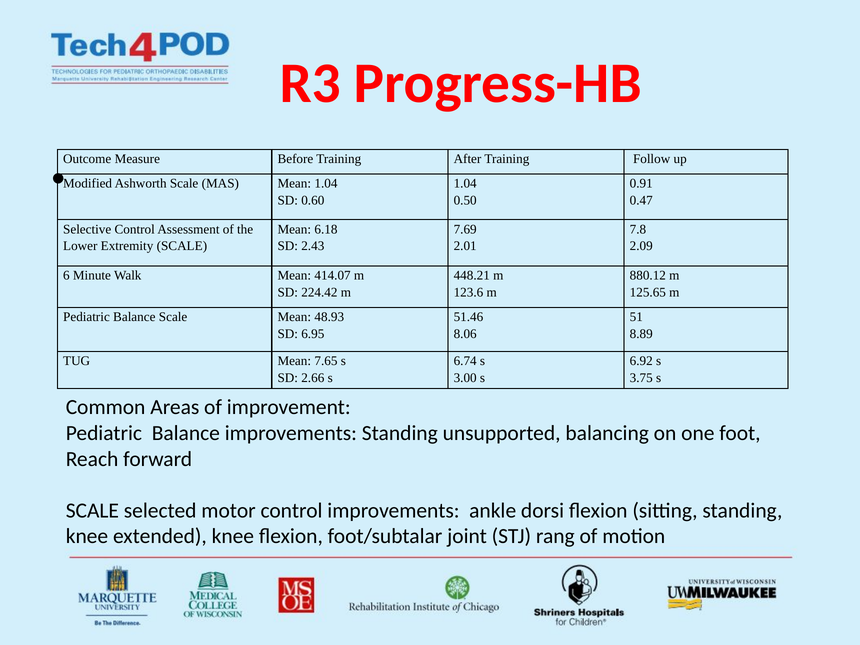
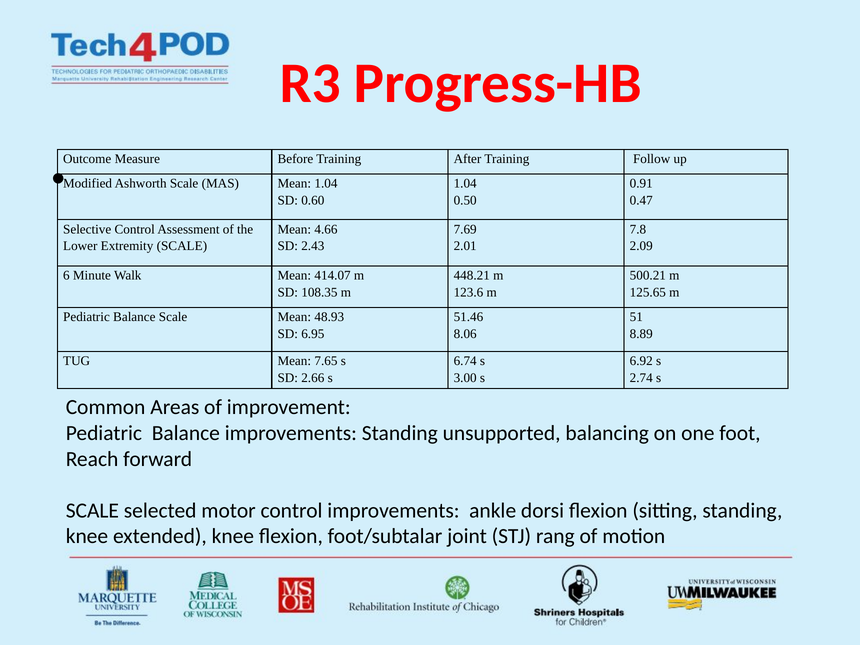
6.18: 6.18 -> 4.66 (326, 229)
880.12: 880.12 -> 500.21 (648, 275)
224.42: 224.42 -> 108.35 (319, 292)
3.75: 3.75 -> 2.74 (641, 378)
